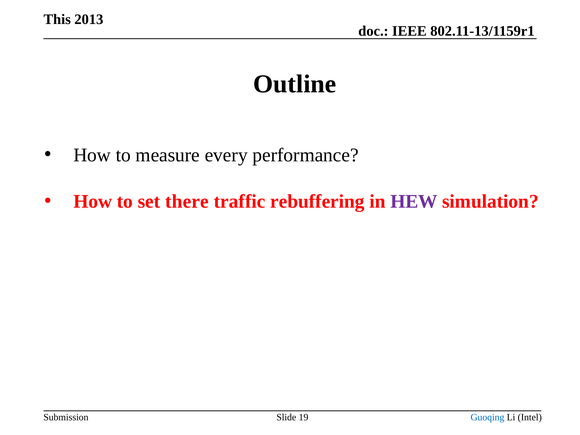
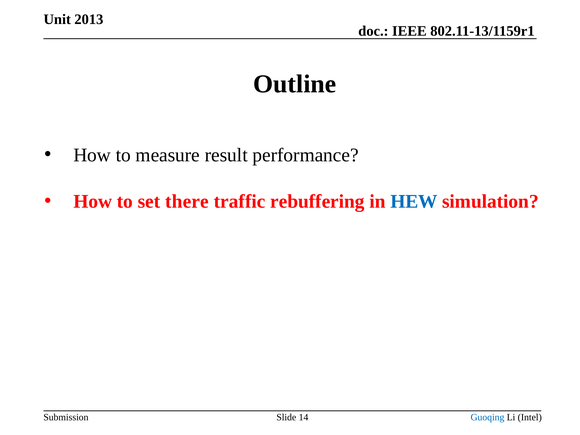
This: This -> Unit (57, 20)
every: every -> result (226, 155)
HEW colour: purple -> blue (414, 201)
19: 19 -> 14 (304, 417)
